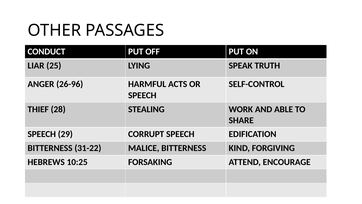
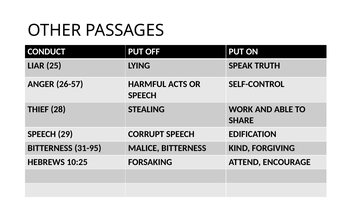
26-96: 26-96 -> 26-57 (70, 84)
31-22: 31-22 -> 31-95 (88, 148)
